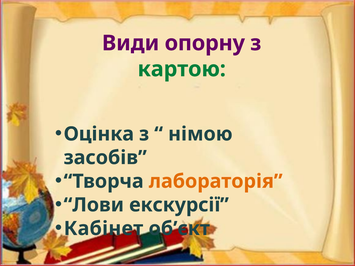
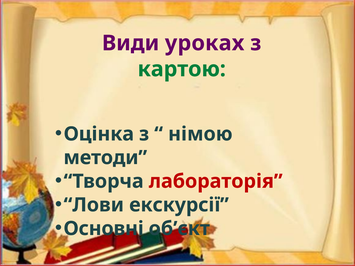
опорну: опорну -> уроках (205, 43)
засобів: засобів -> методи (105, 158)
лабораторія colour: orange -> red (216, 181)
Кабінет: Кабінет -> Основні (104, 229)
